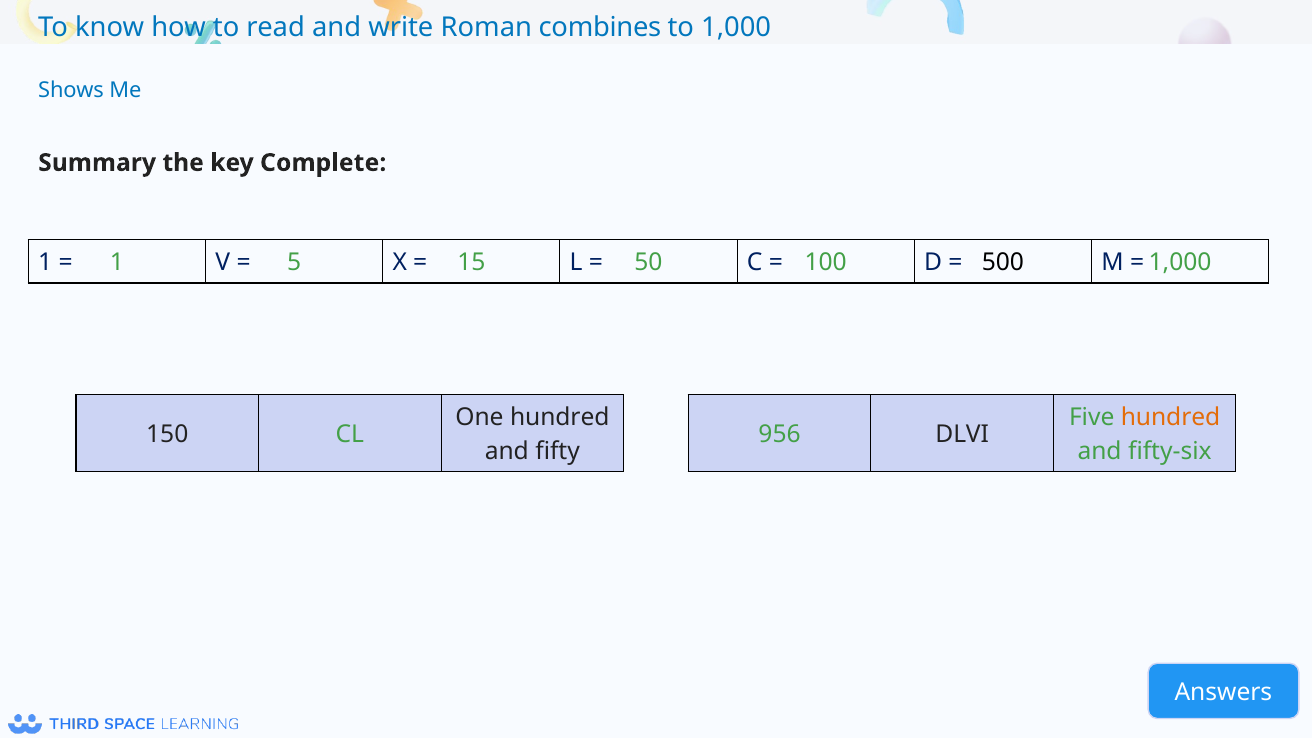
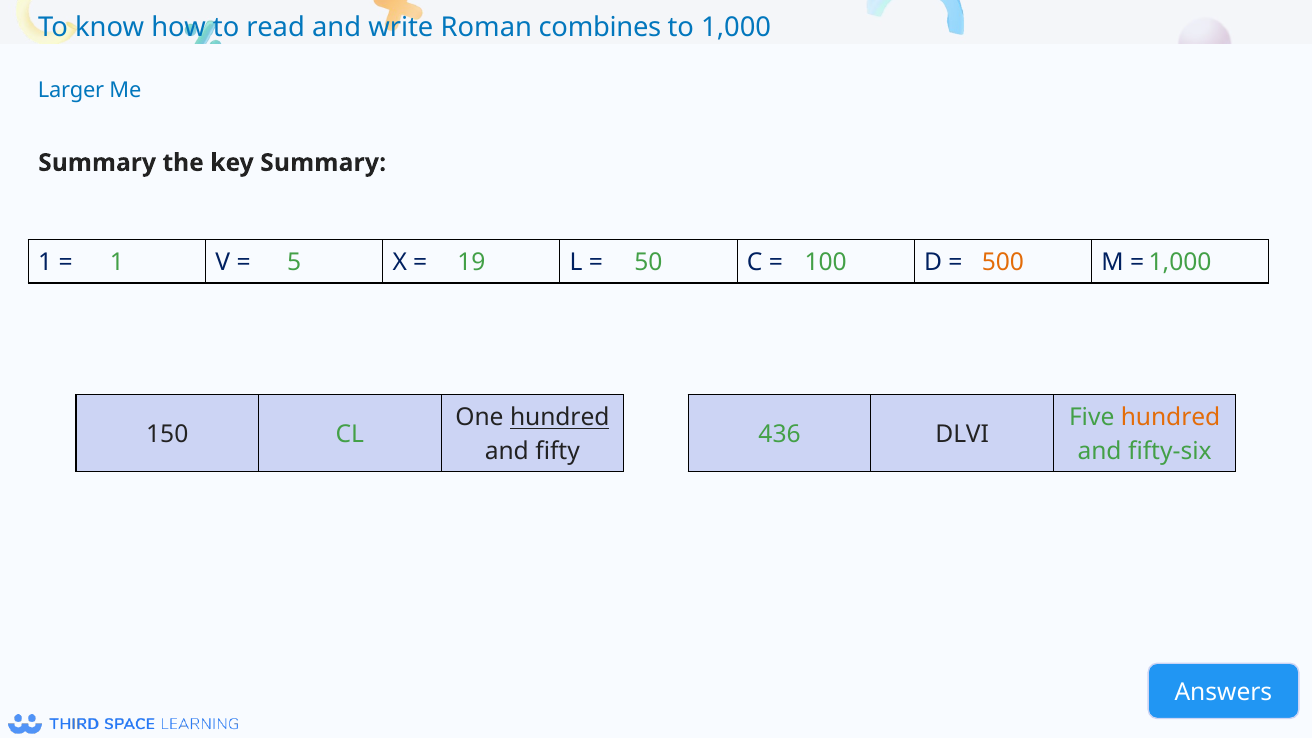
Shows: Shows -> Larger (71, 90)
key Complete: Complete -> Summary (323, 163)
15: 15 -> 19 (471, 263)
500 colour: black -> orange (1003, 263)
hundred underline: none -> present (560, 418)
956: 956 -> 436 (780, 434)
